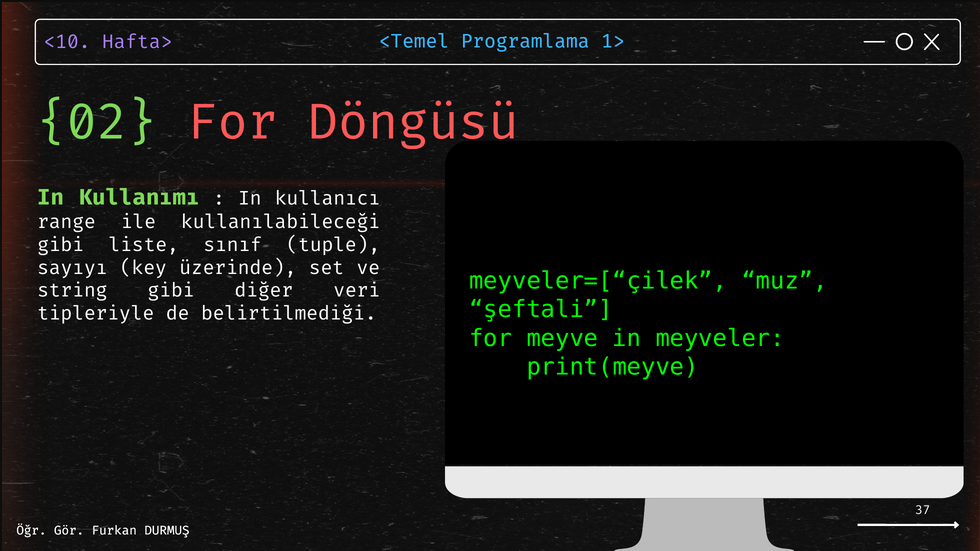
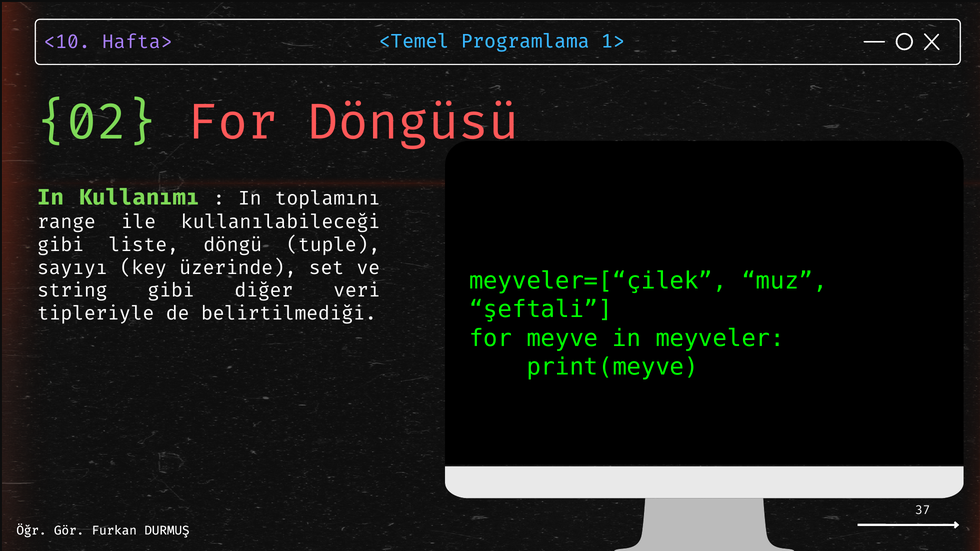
kullanıcı: kullanıcı -> toplamını (328, 199)
sınıf: sınıf -> döngü (233, 245)
